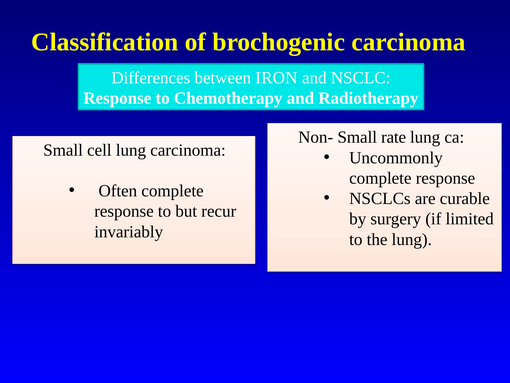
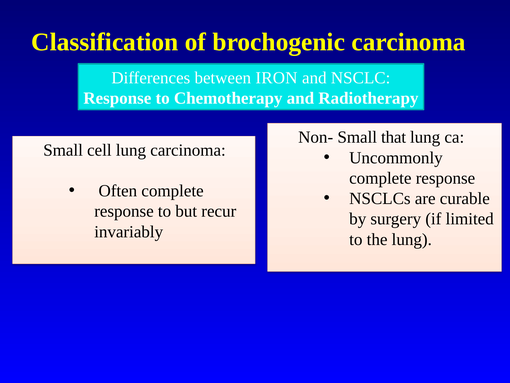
rate: rate -> that (394, 137)
